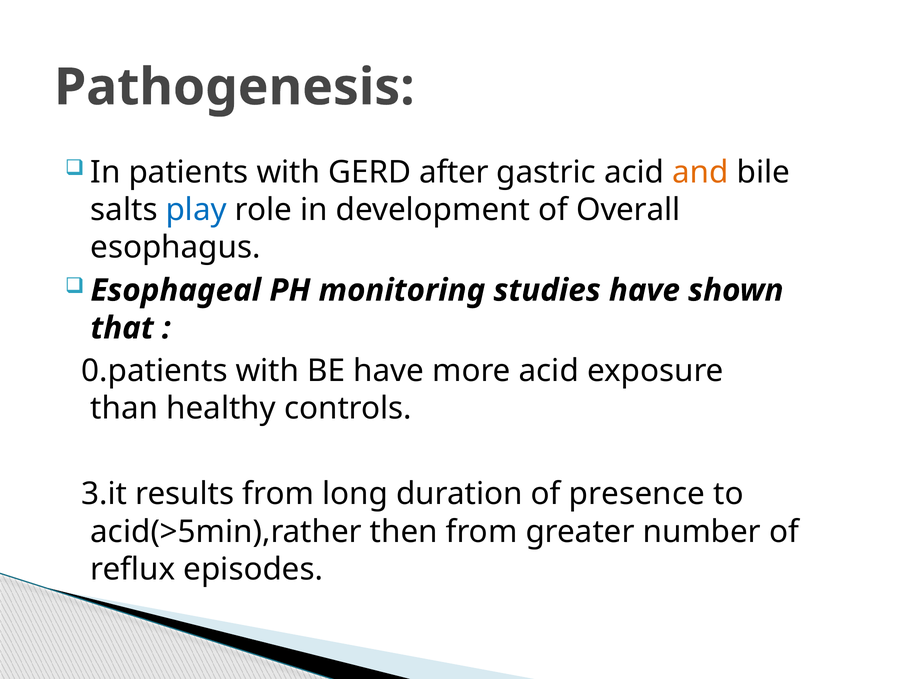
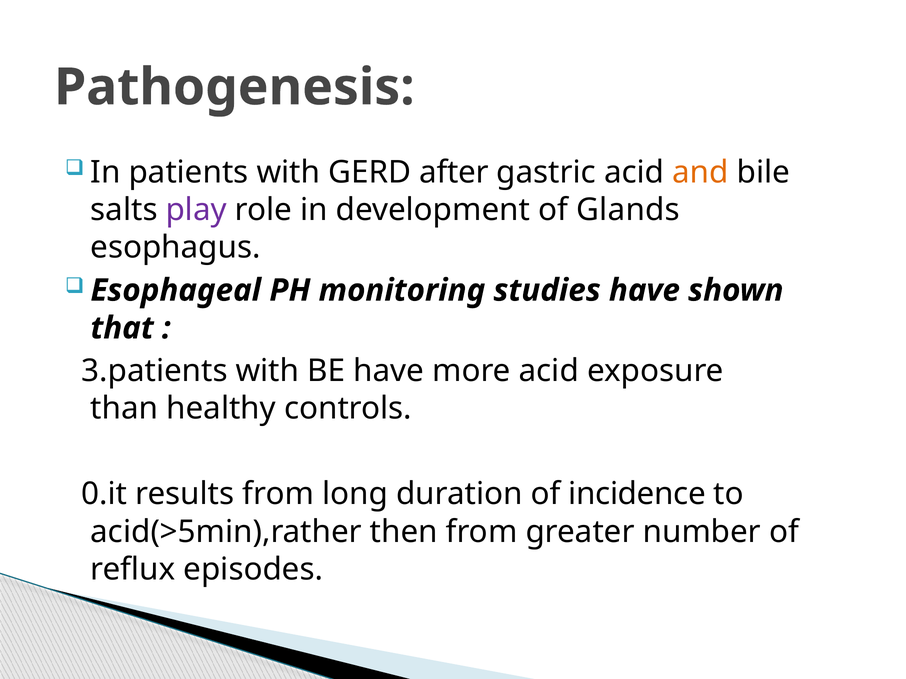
play colour: blue -> purple (196, 210)
Overall: Overall -> Glands (628, 210)
0.patients: 0.patients -> 3.patients (154, 371)
3.it: 3.it -> 0.it (104, 494)
presence: presence -> incidence (637, 494)
